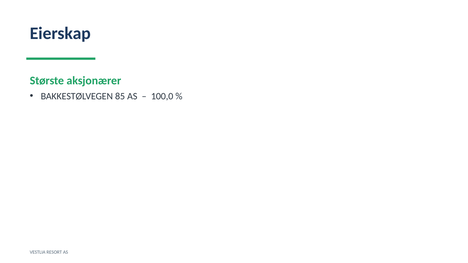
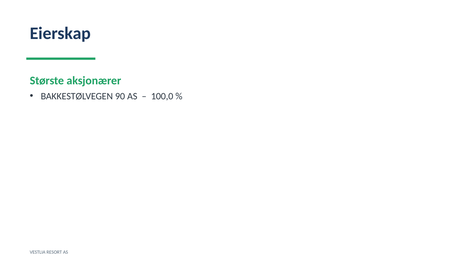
85: 85 -> 90 (120, 96)
